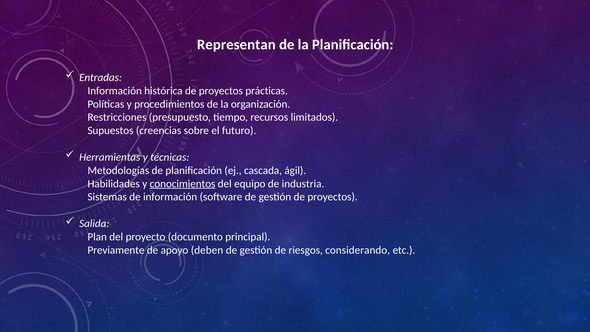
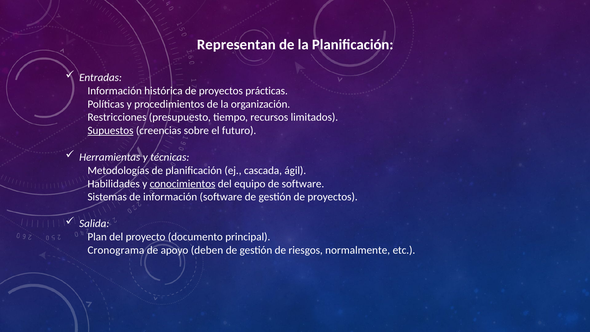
Supuestos underline: none -> present (110, 131)
de industria: industria -> software (303, 184)
Previamente: Previamente -> Cronograma (116, 250)
considerando: considerando -> normalmente (358, 250)
